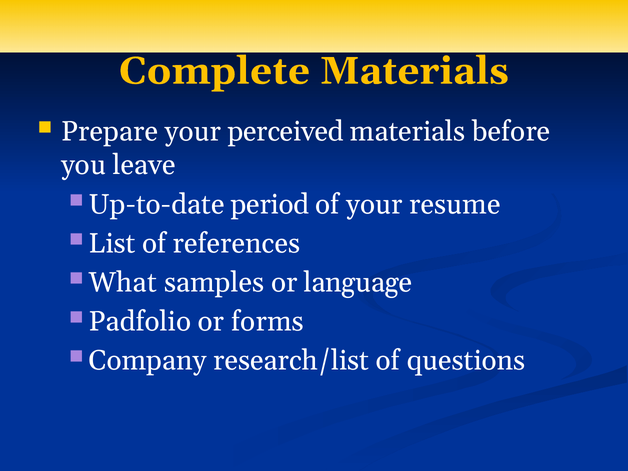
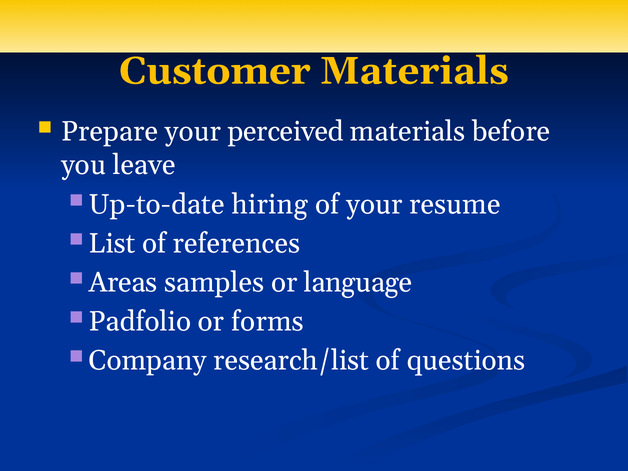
Complete: Complete -> Customer (215, 71)
period: period -> hiring (270, 204)
What: What -> Areas (123, 283)
